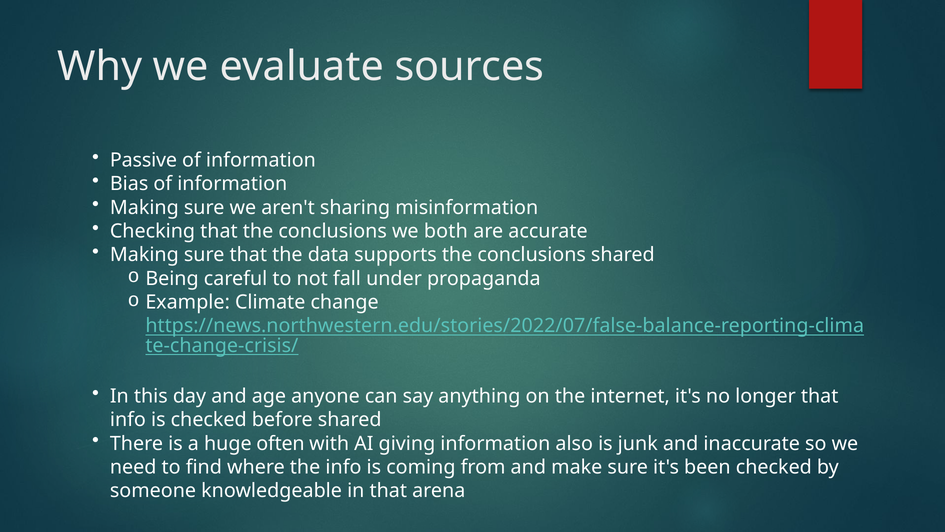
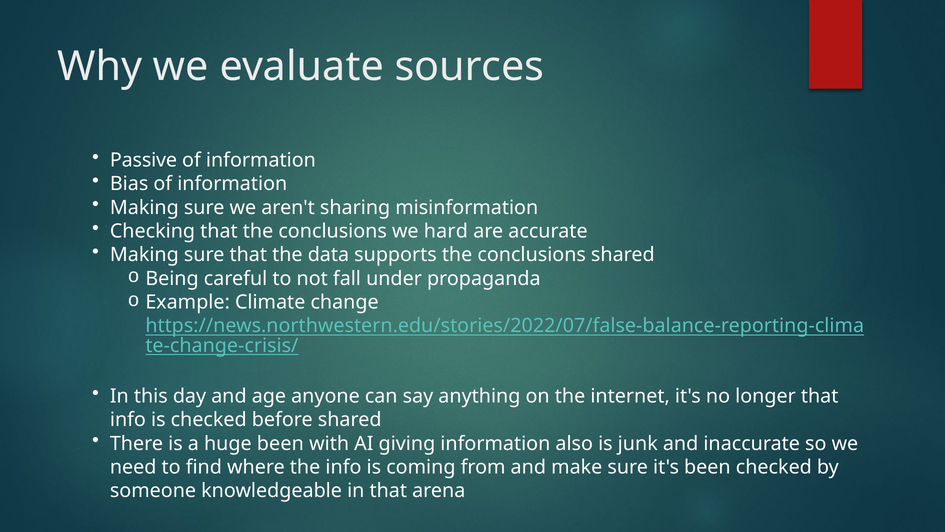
both: both -> hard (446, 231)
huge often: often -> been (280, 443)
